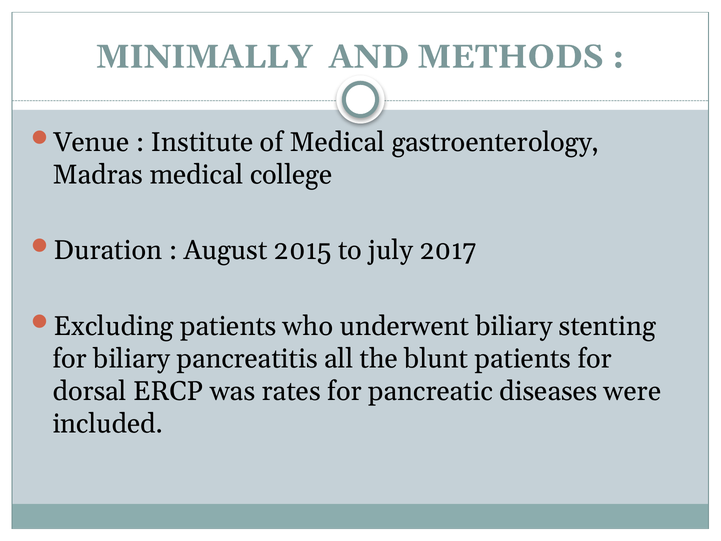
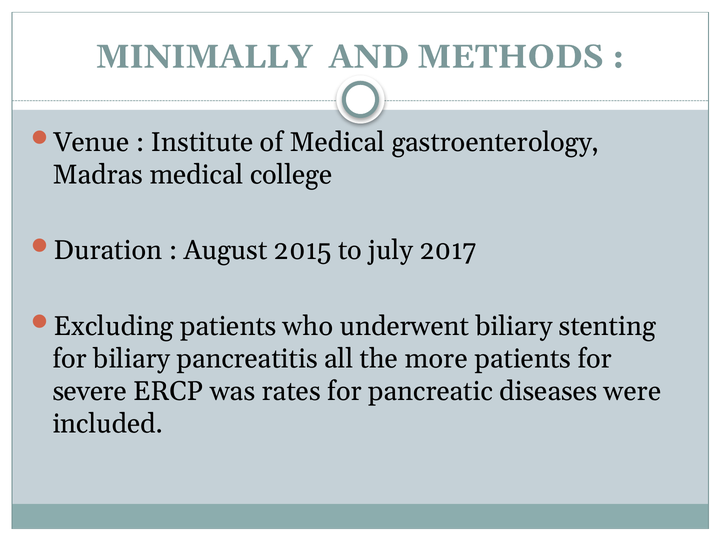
blunt: blunt -> more (436, 359)
dorsal: dorsal -> severe (90, 391)
